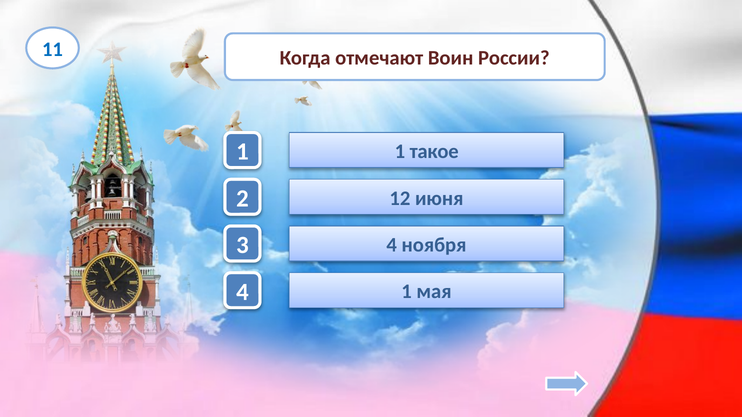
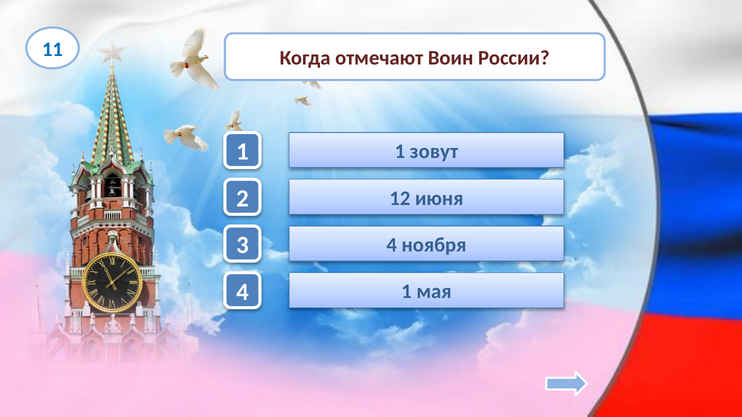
такое: такое -> зовут (434, 152)
